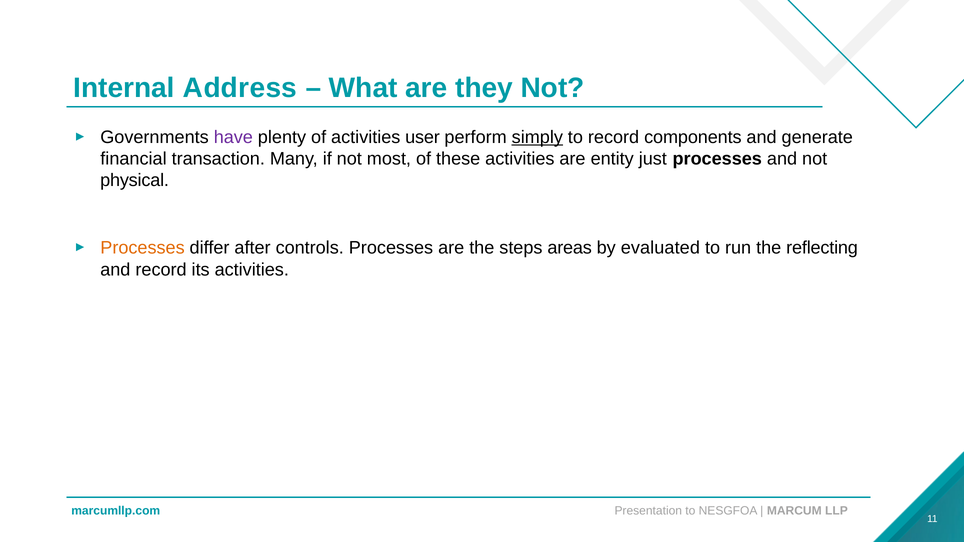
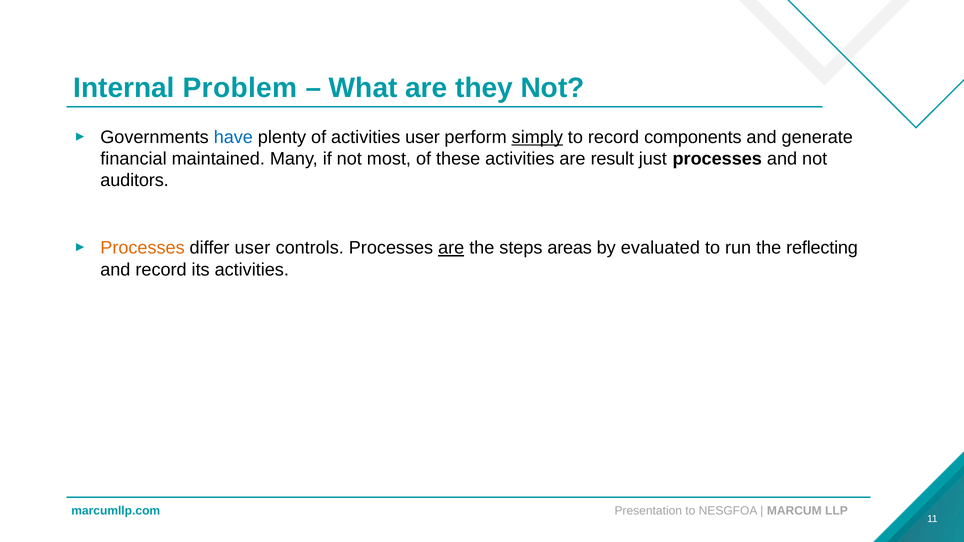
Address: Address -> Problem (240, 88)
have colour: purple -> blue (233, 137)
transaction: transaction -> maintained (218, 159)
entity: entity -> result (612, 159)
physical: physical -> auditors (135, 181)
differ after: after -> user (252, 248)
are underline: none -> present (451, 248)
